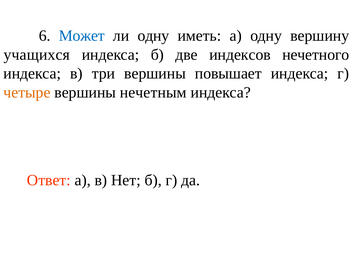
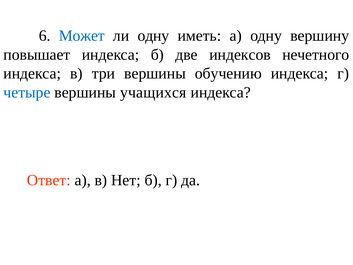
учащихся: учащихся -> повышает (37, 55)
повышает: повышает -> обучению (228, 73)
четыре colour: orange -> blue (27, 92)
нечетным: нечетным -> учащихся (153, 92)
